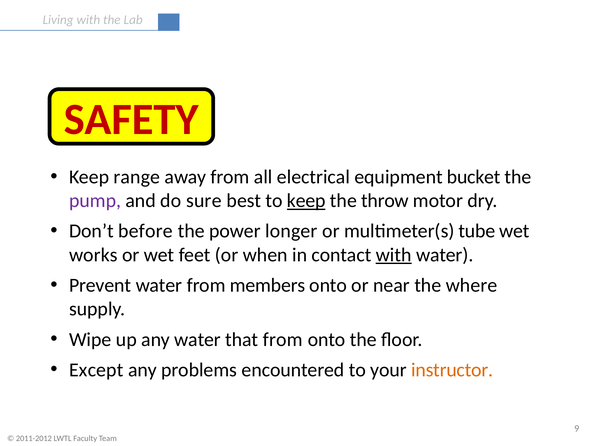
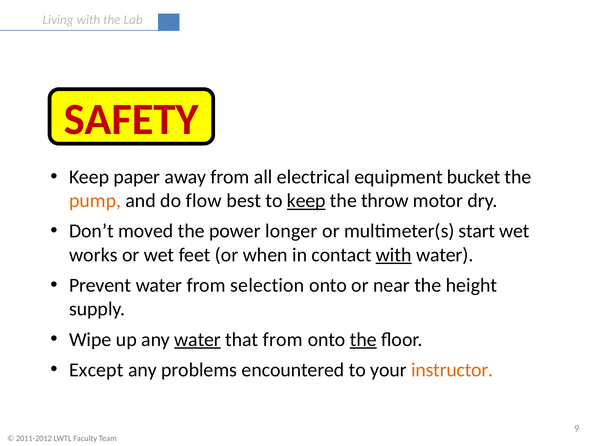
range: range -> paper (137, 177)
pump colour: purple -> orange (95, 201)
sure: sure -> flow (204, 201)
before: before -> moved (146, 231)
tube: tube -> start (477, 231)
members: members -> selection (267, 285)
where: where -> height (471, 285)
water underline: none -> present (198, 340)
the underline: none -> present (363, 340)
